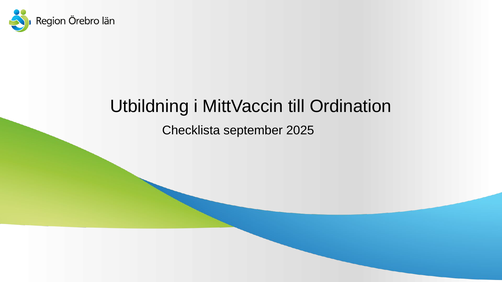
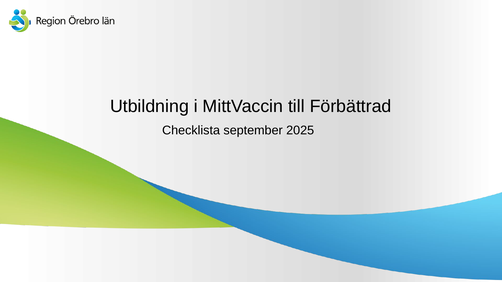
Ordination: Ordination -> Förbättrad (351, 107)
